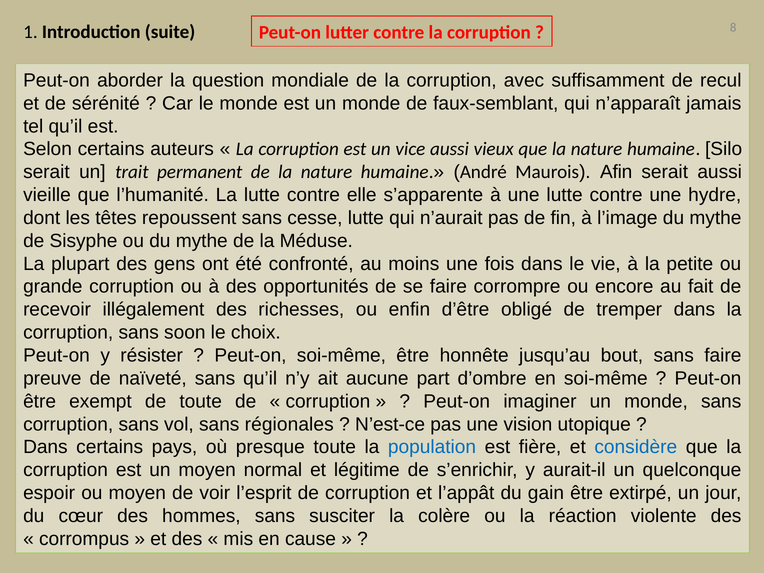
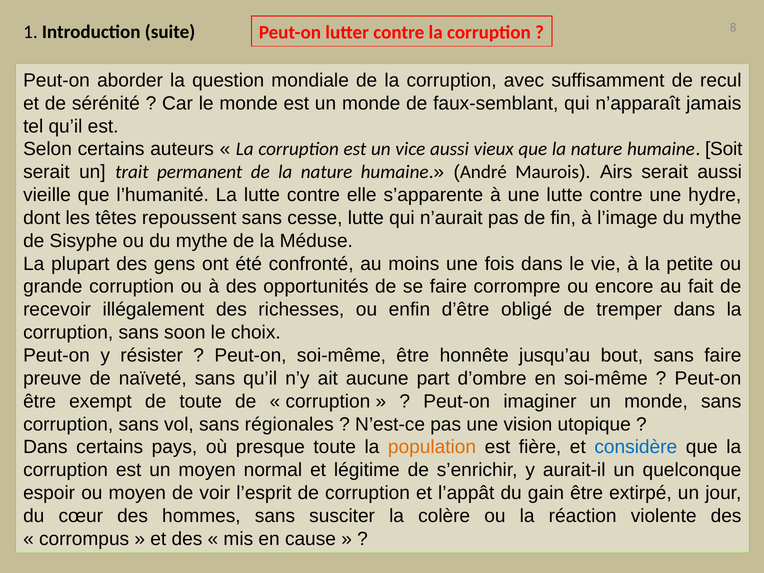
Silo: Silo -> Soit (724, 149)
Afin: Afin -> Airs (616, 172)
population colour: blue -> orange (432, 447)
